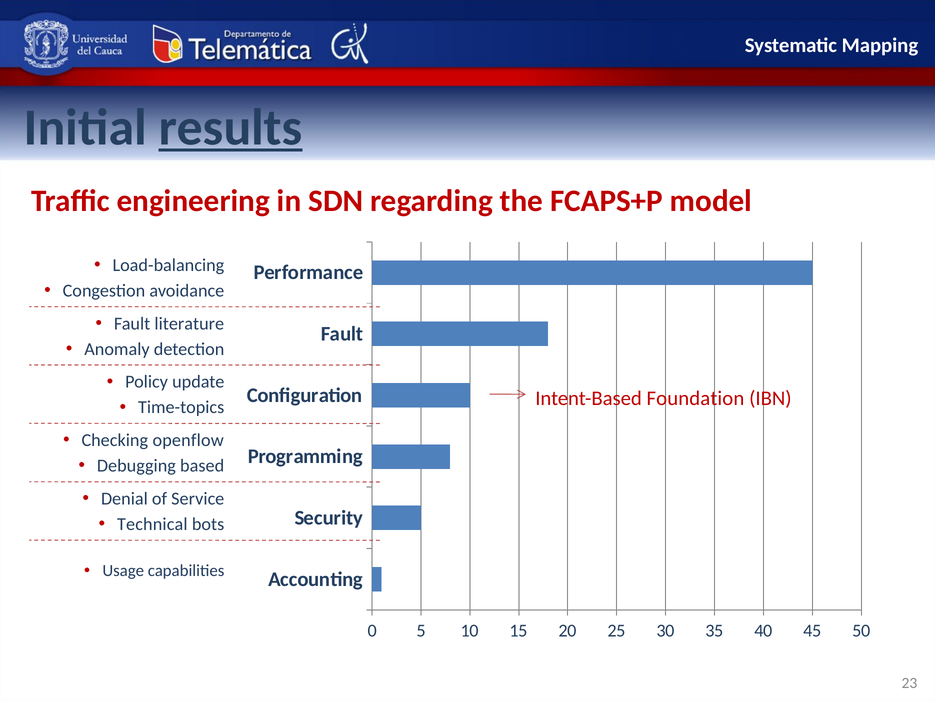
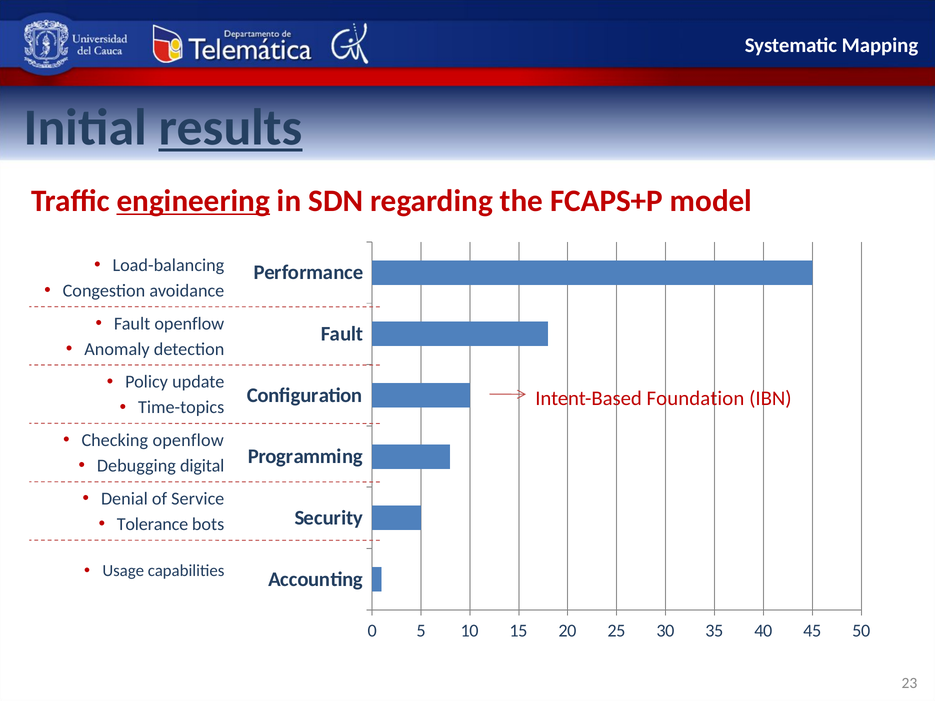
engineering underline: none -> present (193, 201)
Fault literature: literature -> openflow (189, 324)
based: based -> digital (202, 466)
Technical: Technical -> Tolerance (153, 524)
